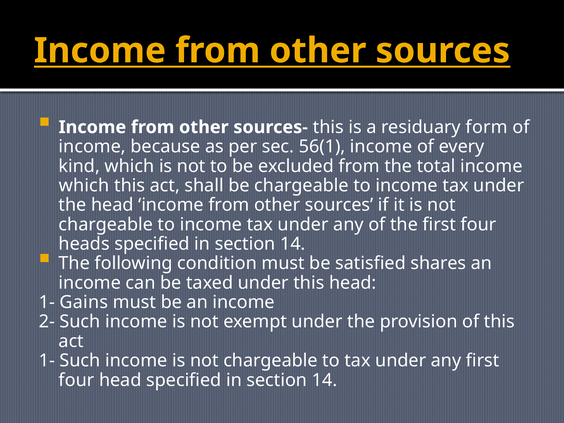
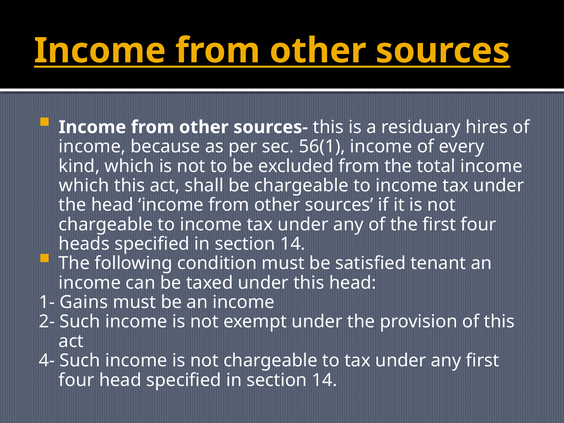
form: form -> hires (487, 127)
shares: shares -> tenant (438, 263)
1-: 1- -> 4- (47, 361)
